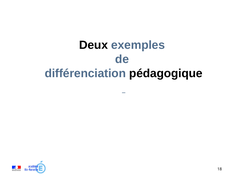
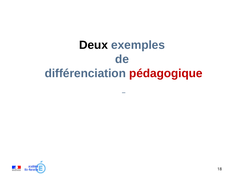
pédagogique colour: black -> red (166, 73)
